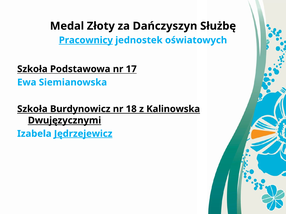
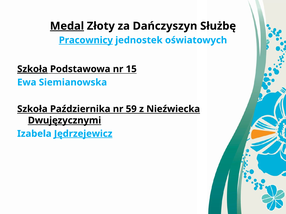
Medal underline: none -> present (67, 26)
Szkoła underline: none -> present (32, 69)
17: 17 -> 15 (131, 69)
Burdynowicz: Burdynowicz -> Października (80, 109)
18: 18 -> 59 (131, 109)
Kalinowska: Kalinowska -> Nieźwiecka (173, 109)
